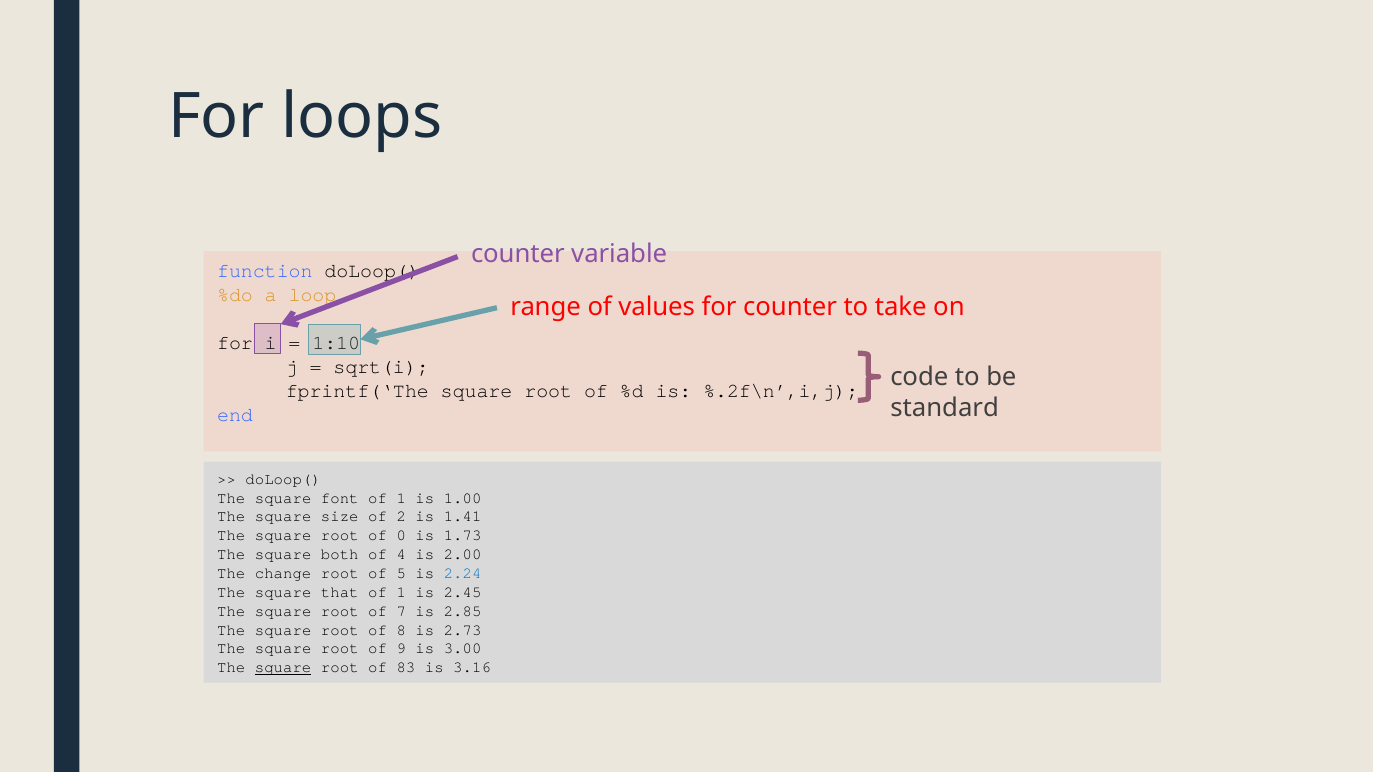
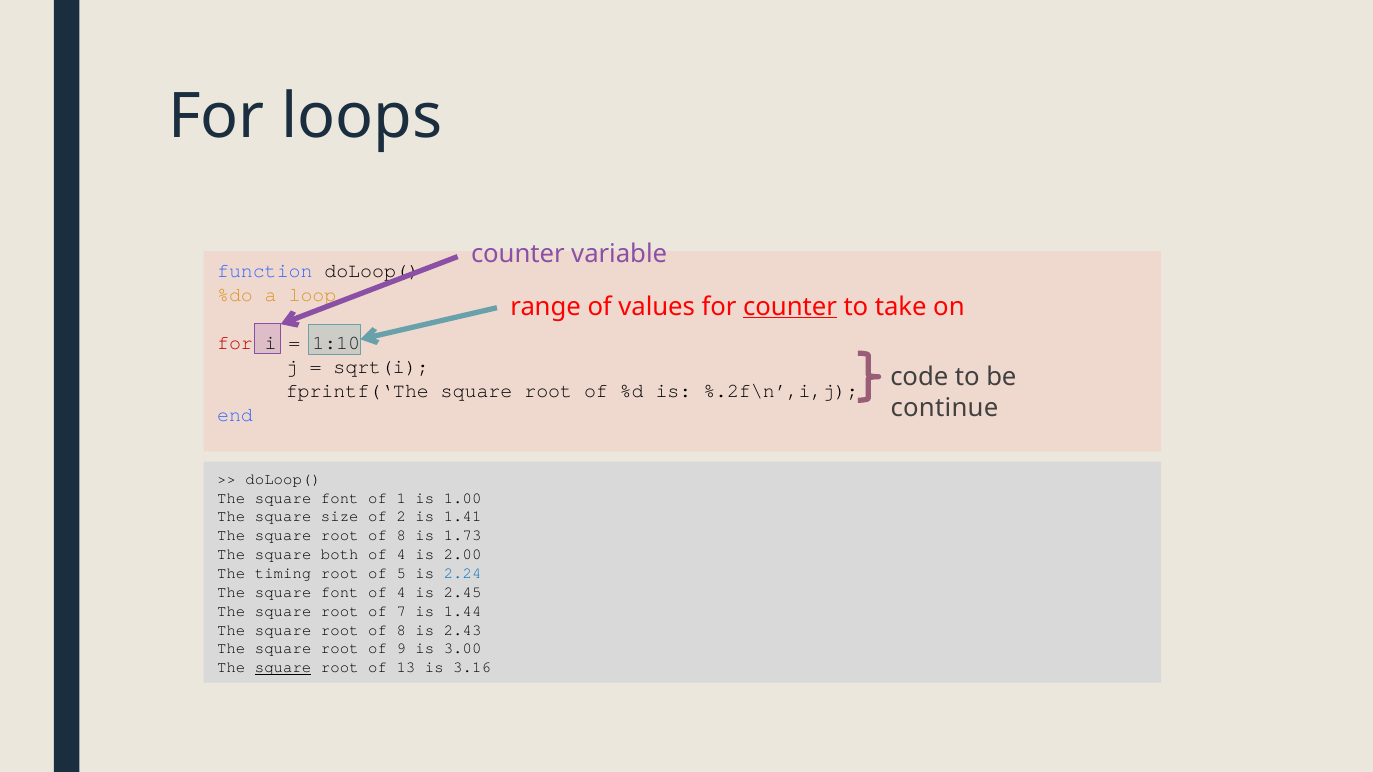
counter underline: none -> present (790, 307)
for colour: black -> red (235, 343)
standard: standard -> continue (944, 408)
0: 0 -> 8 (401, 536)
change: change -> timing (283, 574)
that: that -> font (340, 592)
1: 1 -> 4 (401, 592)
2.85: 2.85 -> 1.44 (463, 611)
2.73: 2.73 -> 2.43 (463, 630)
83: 83 -> 13 (406, 668)
